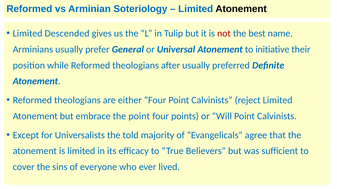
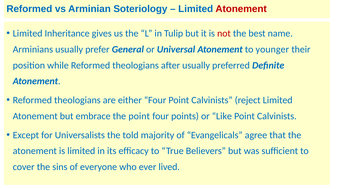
Atonement colour: black -> red (241, 9)
Descended: Descended -> Inheritance (67, 34)
initiative: initiative -> younger (272, 50)
Will: Will -> Like (222, 116)
